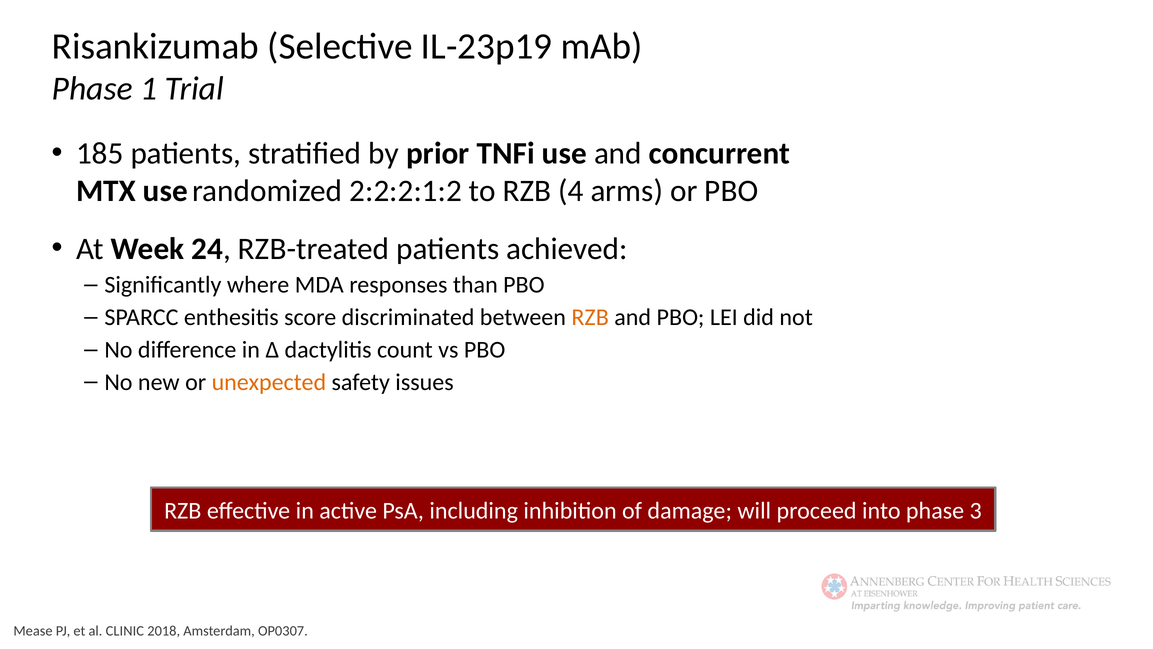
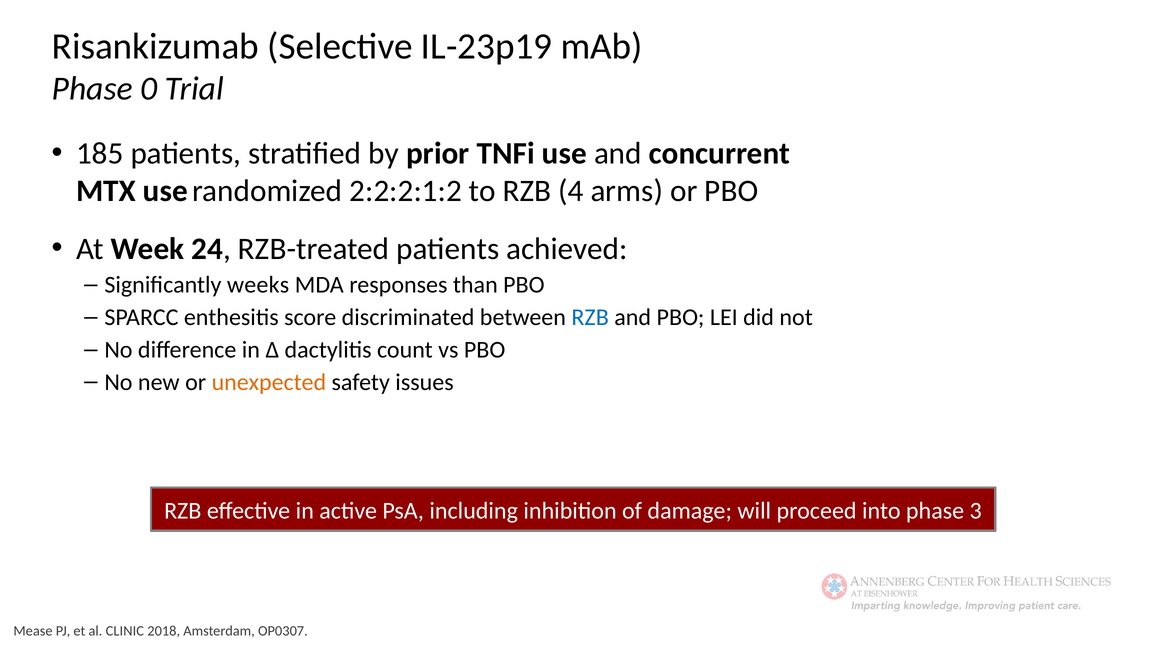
1: 1 -> 0 (149, 89)
where: where -> weeks (258, 285)
RZB colour: orange -> blue (590, 317)
